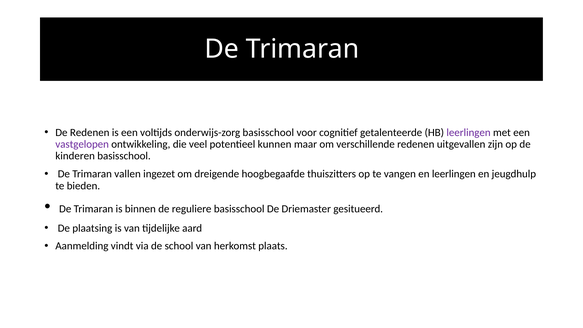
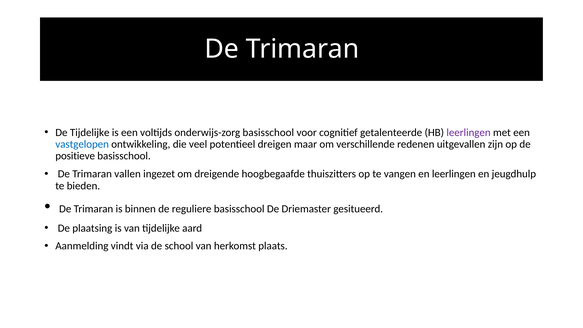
De Redenen: Redenen -> Tijdelijke (90, 132)
vastgelopen colour: purple -> blue (82, 144)
kunnen: kunnen -> dreigen (275, 144)
kinderen: kinderen -> positieve (75, 156)
